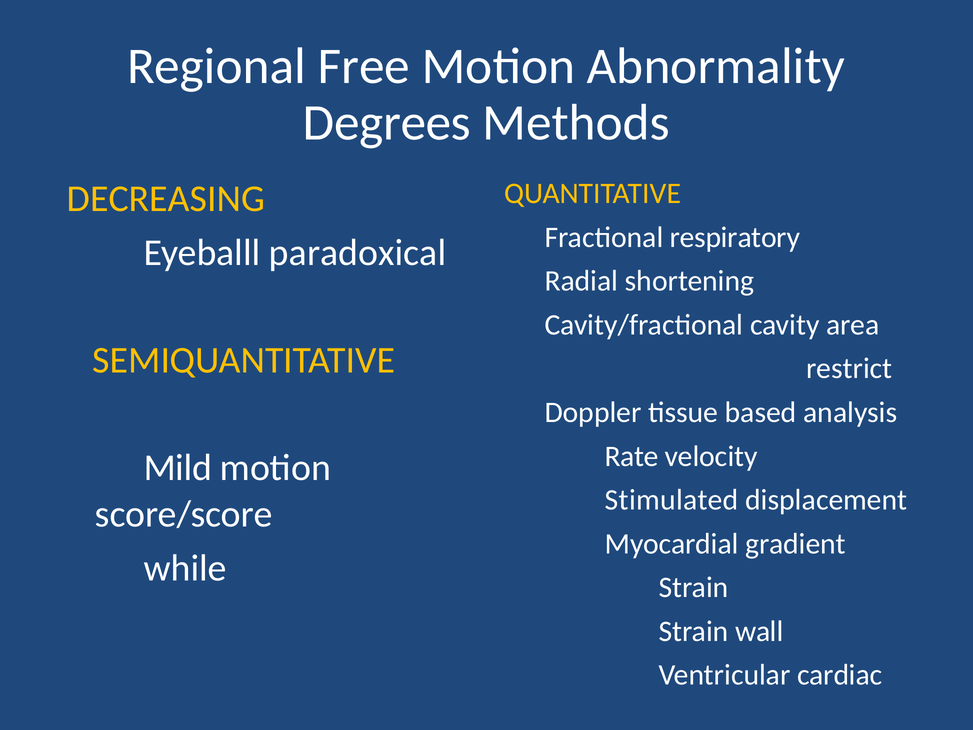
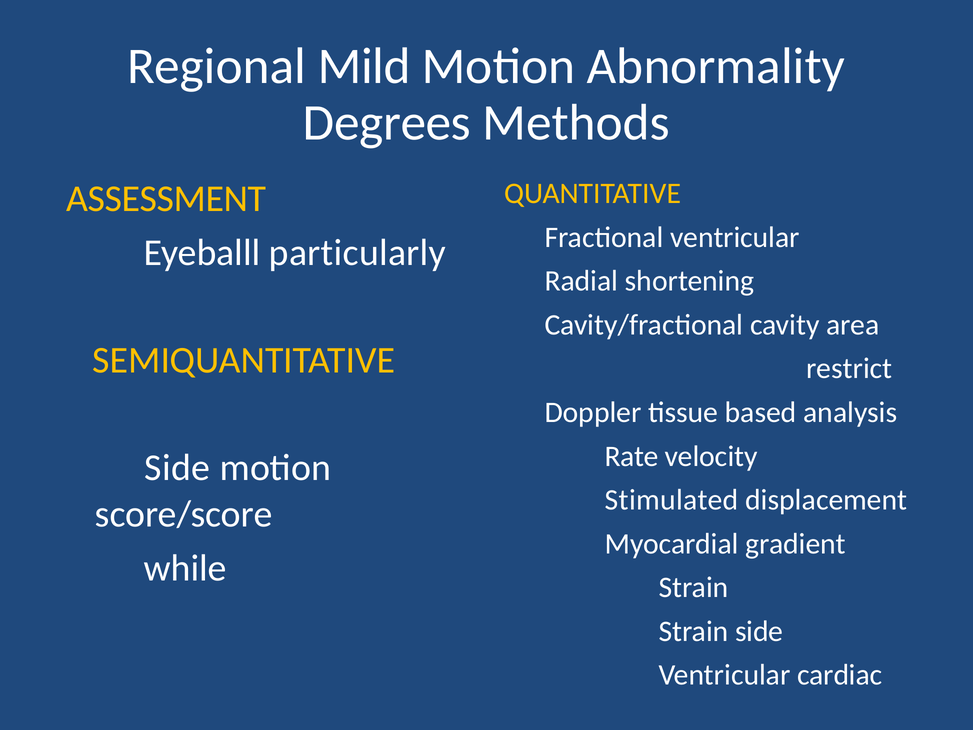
Free: Free -> Mild (364, 66)
DECREASING: DECREASING -> ASSESSMENT (166, 199)
Fractional respiratory: respiratory -> ventricular (735, 237)
paradoxical: paradoxical -> particularly (357, 252)
Mild: Mild -> Side (177, 468)
Strain wall: wall -> side (759, 631)
